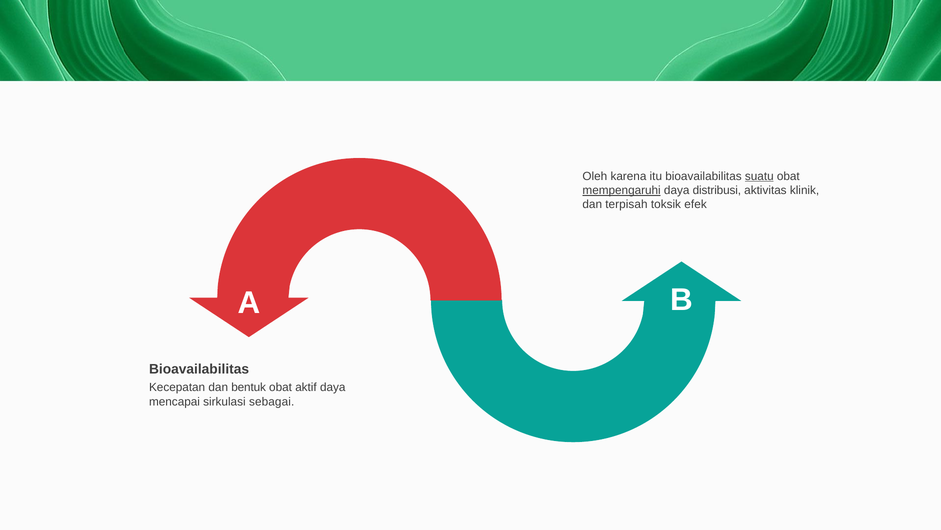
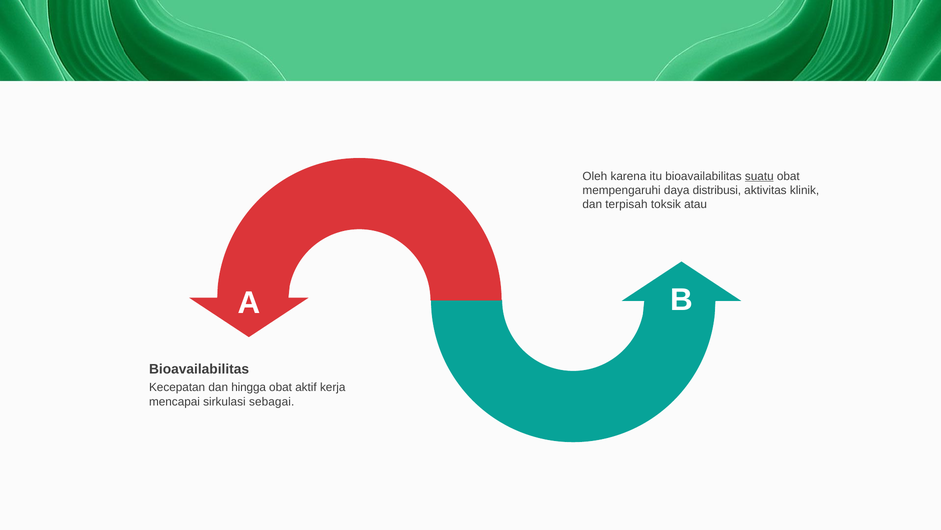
mempengaruhi underline: present -> none (622, 190)
efek: efek -> atau (696, 204)
bentuk: bentuk -> hingga (249, 387)
aktif daya: daya -> kerja (333, 387)
